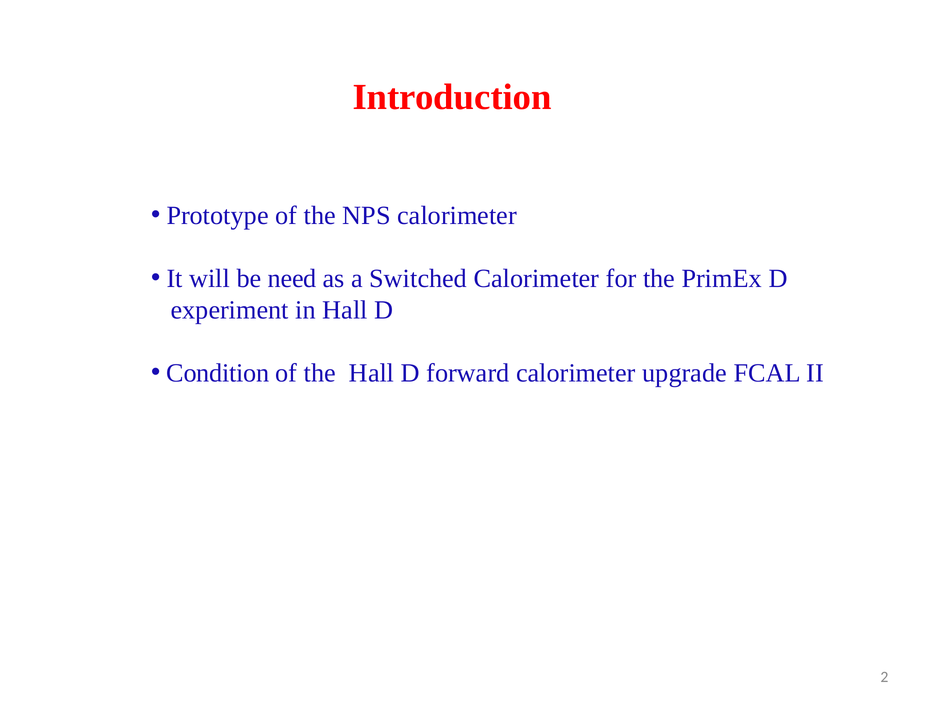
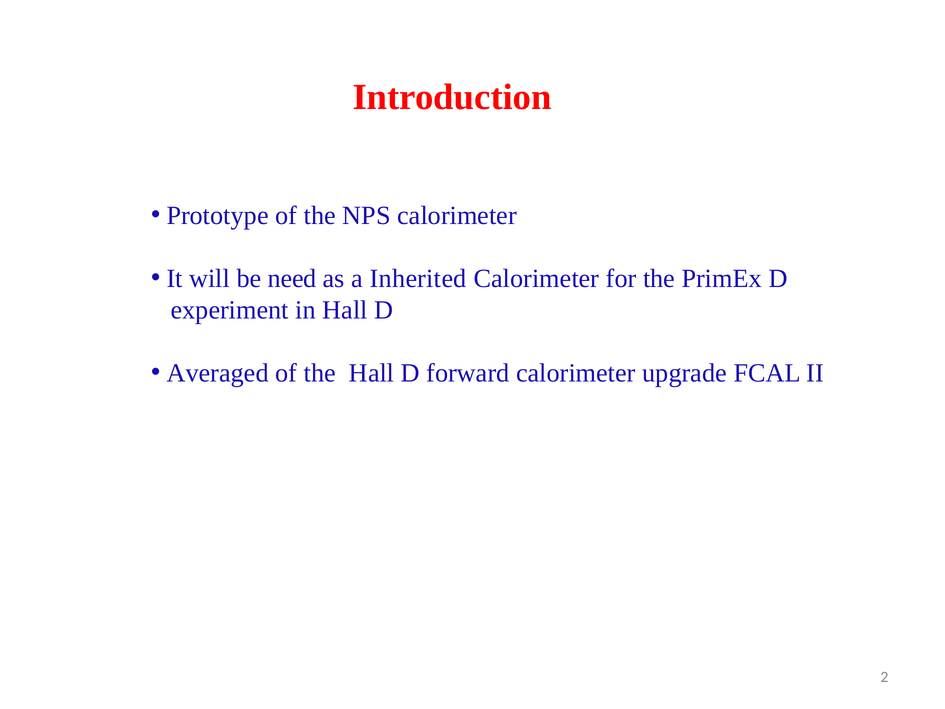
Switched: Switched -> Inherited (418, 278)
Condition: Condition -> Averaged (218, 373)
